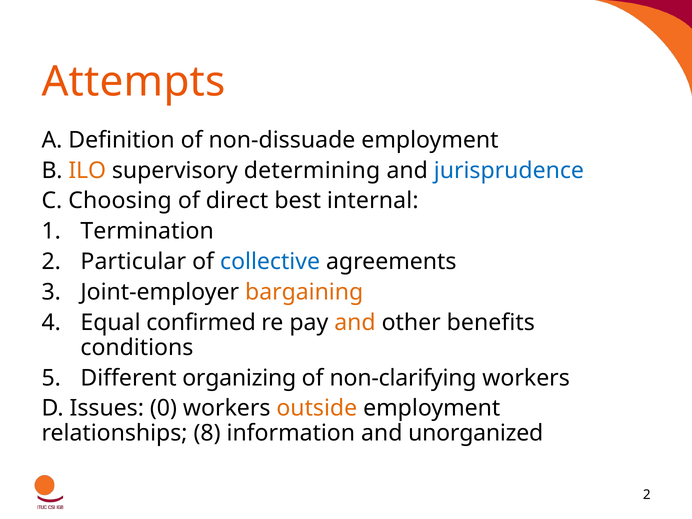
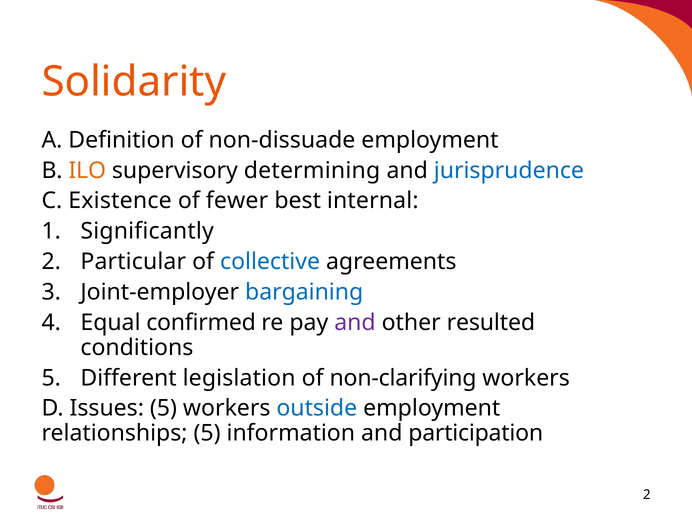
Attempts: Attempts -> Solidarity (134, 82)
Choosing: Choosing -> Existence (120, 201)
direct: direct -> fewer (237, 201)
Termination: Termination -> Significantly (147, 231)
bargaining colour: orange -> blue (304, 292)
and colour: orange -> purple (355, 323)
benefits: benefits -> resulted (491, 323)
organizing: organizing -> legislation (239, 378)
Issues 0: 0 -> 5 (163, 408)
outside colour: orange -> blue (317, 408)
relationships 8: 8 -> 5 (207, 433)
unorganized: unorganized -> participation (476, 433)
